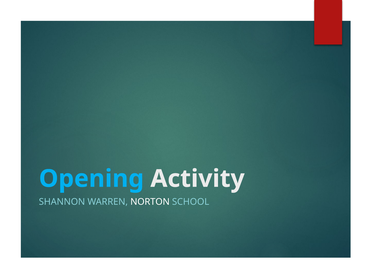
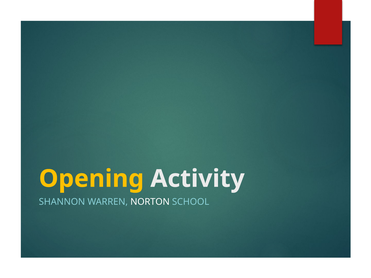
Opening colour: light blue -> yellow (91, 179)
